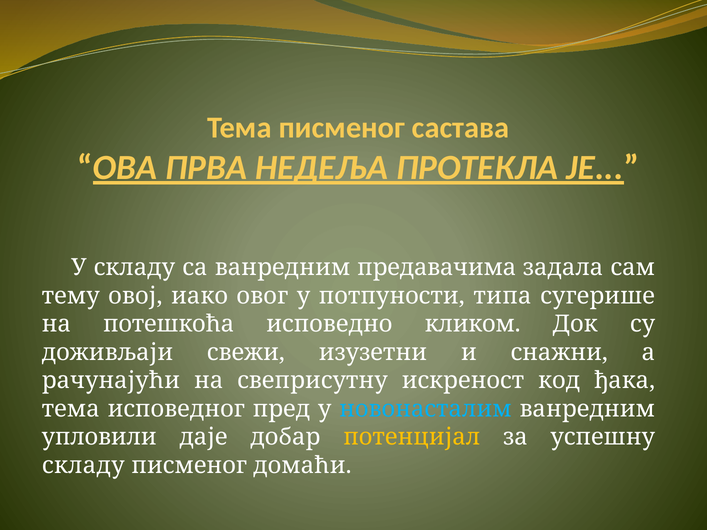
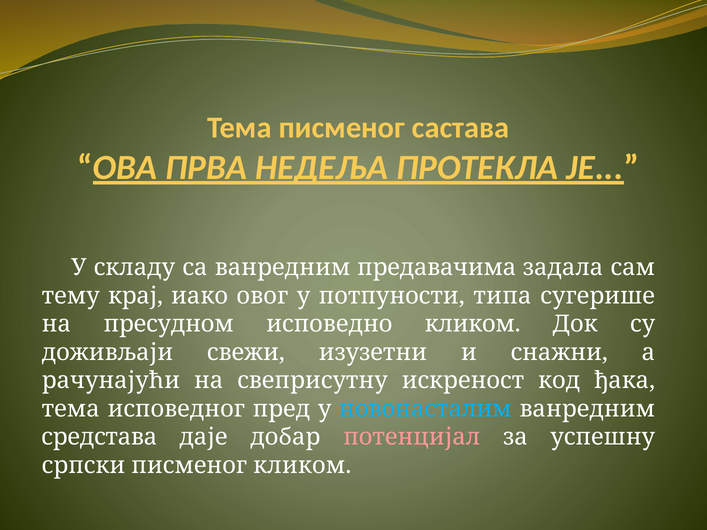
овој: овој -> крај (136, 296)
потешкоћа: потешкоћа -> пресудном (169, 324)
упловили: упловили -> средстава (99, 437)
потенцијал colour: yellow -> pink (412, 437)
складу: складу -> српски (83, 466)
писменог домаћи: домаћи -> кликом (302, 466)
